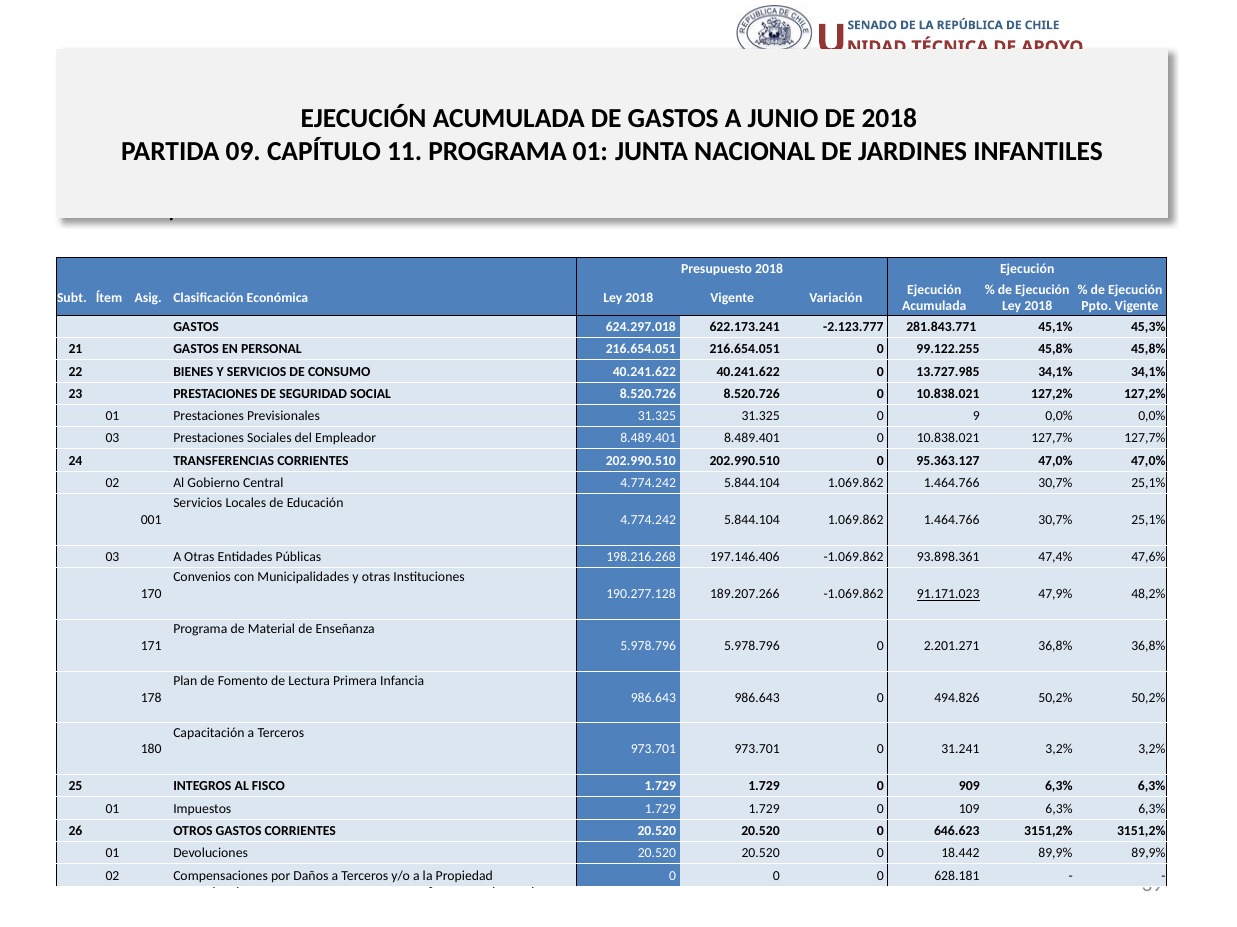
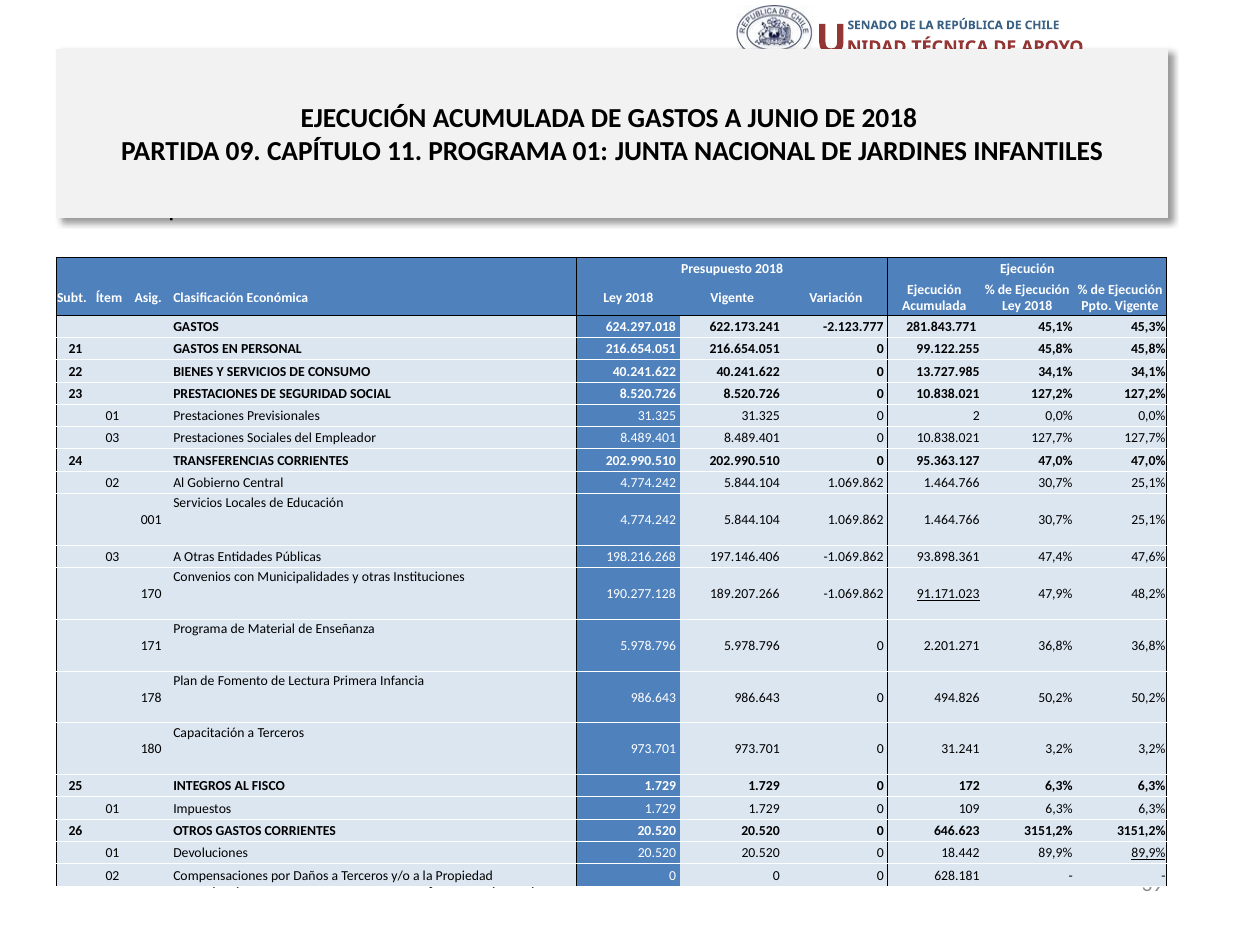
0 9: 9 -> 2 (976, 416)
909: 909 -> 172 (969, 787)
89,9% underline: none -> present (1148, 854)
